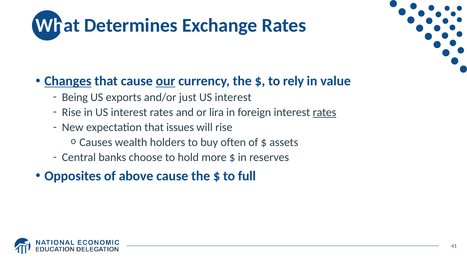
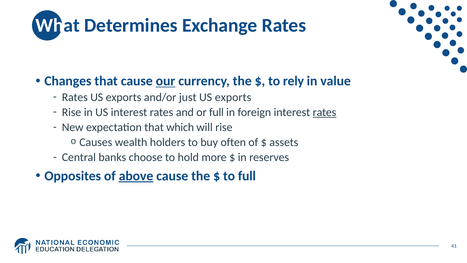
Changes underline: present -> none (68, 81)
Being: Being -> Rates (75, 97)
interest: interest -> exports (233, 97)
or lira: lira -> full (216, 112)
issues: issues -> which (180, 127)
above underline: none -> present (136, 176)
